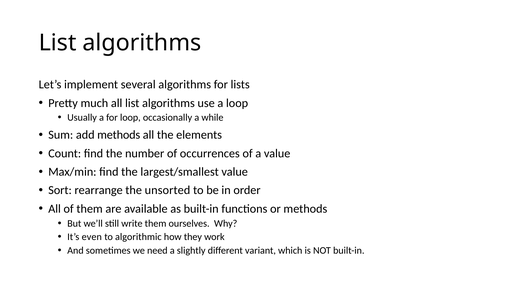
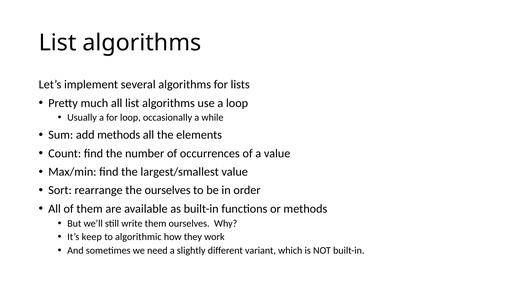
the unsorted: unsorted -> ourselves (168, 190)
even: even -> keep (92, 237)
